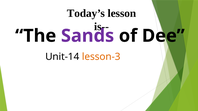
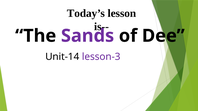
lesson-3 colour: orange -> purple (101, 57)
